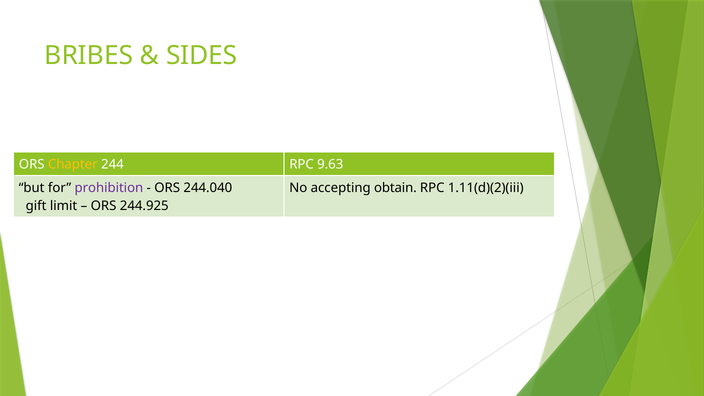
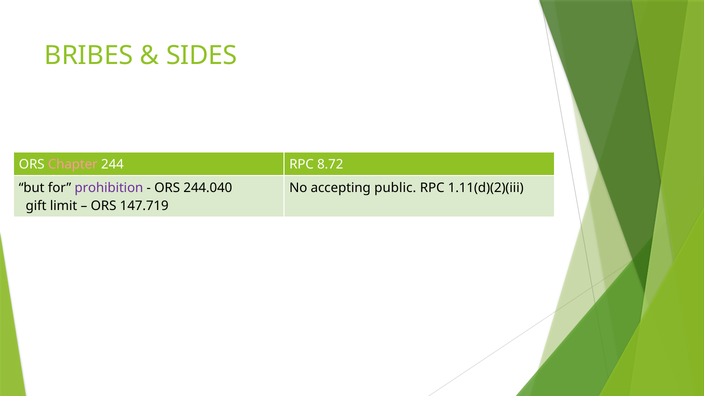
Chapter colour: yellow -> pink (73, 165)
9.63: 9.63 -> 8.72 (330, 165)
obtain: obtain -> public (395, 188)
244.925: 244.925 -> 147.719 (144, 206)
